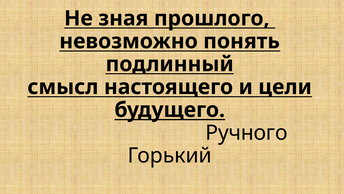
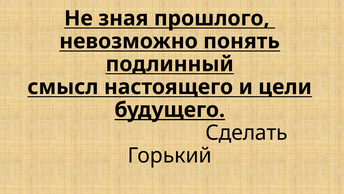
Ручного: Ручного -> Сделать (247, 132)
